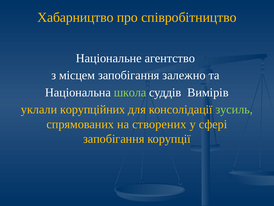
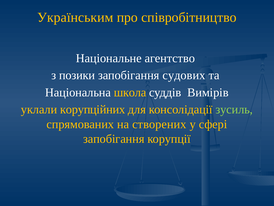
Хабарництво: Хабарництво -> Українським (75, 17)
місцем: місцем -> позики (77, 75)
залежно: залежно -> судових (184, 75)
школа colour: light green -> yellow (130, 92)
